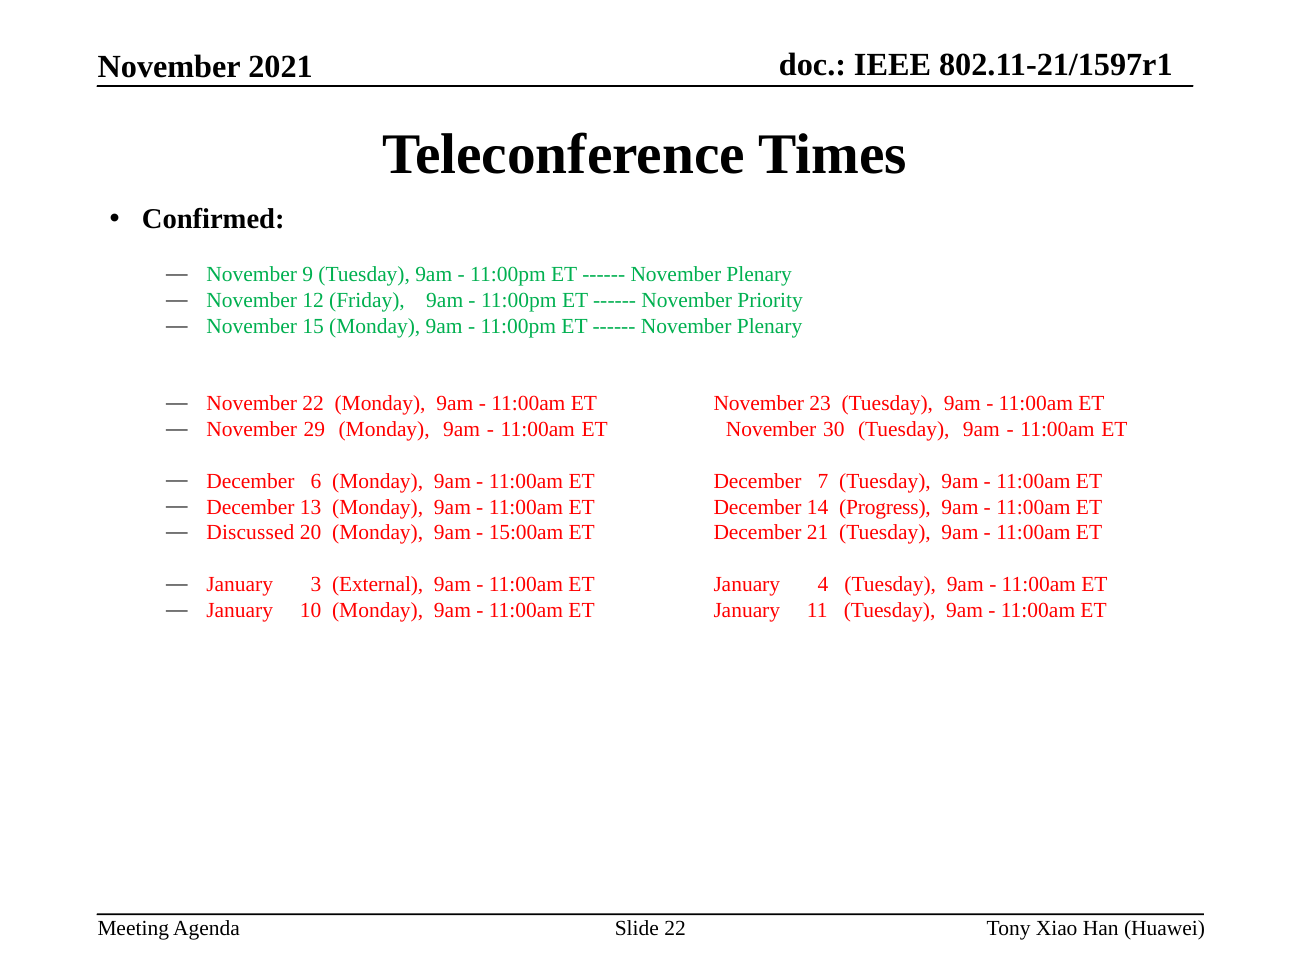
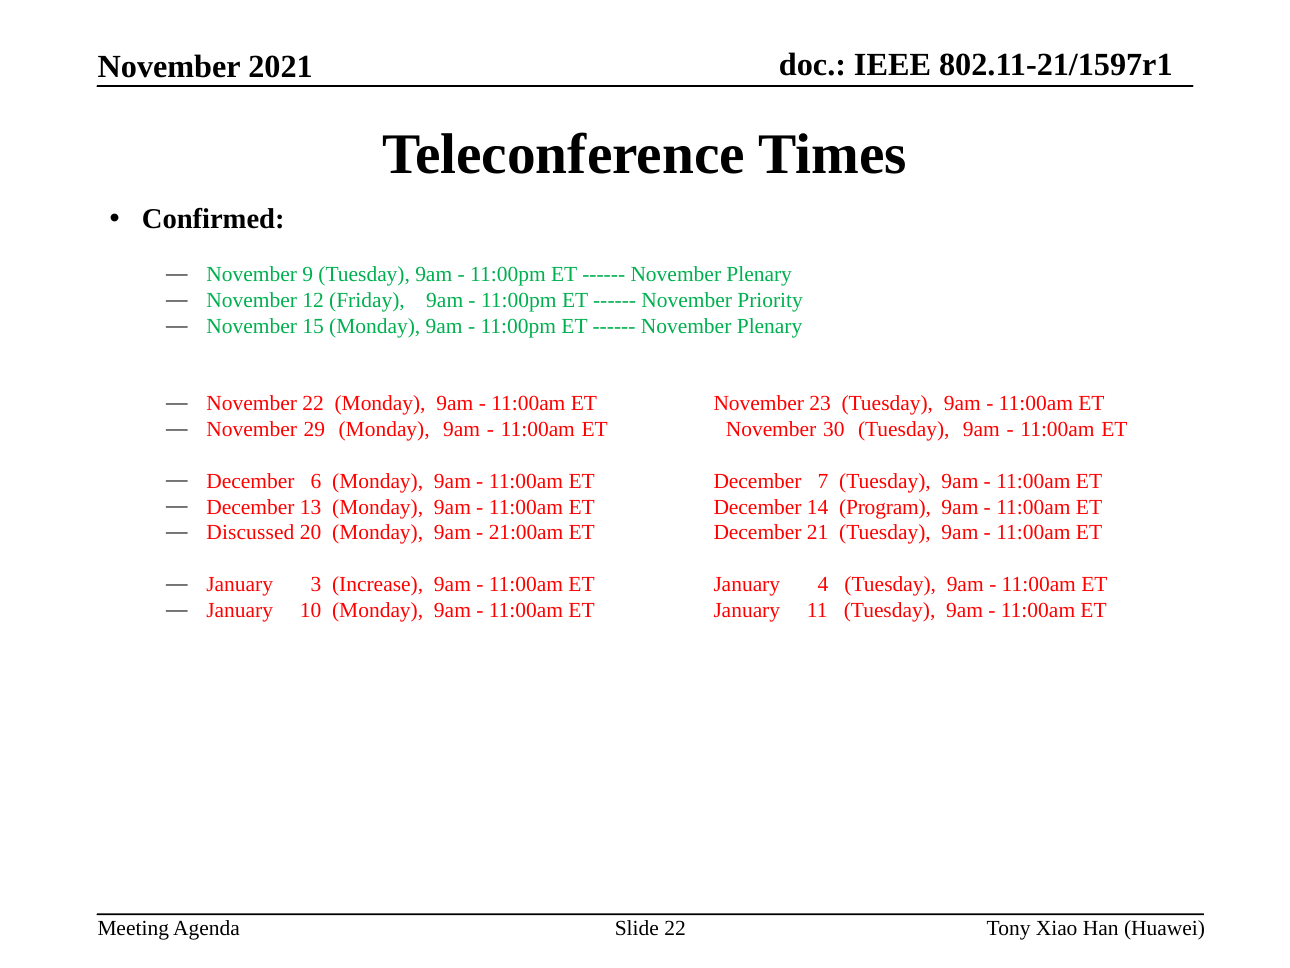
Progress: Progress -> Program (885, 507)
15:00am: 15:00am -> 21:00am (526, 533)
External: External -> Increase (378, 584)
